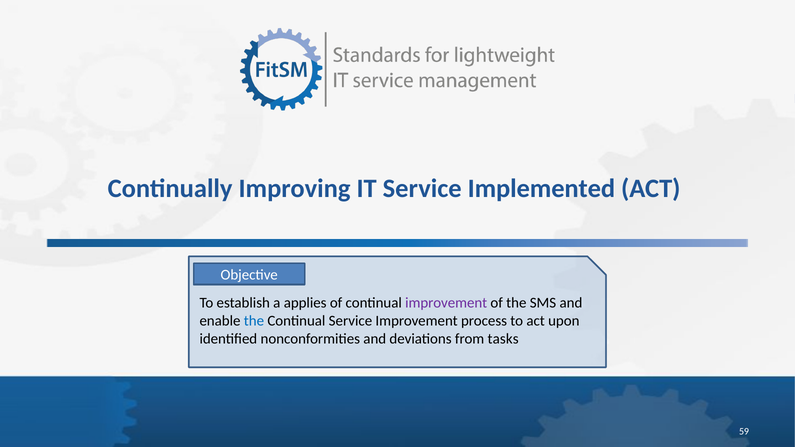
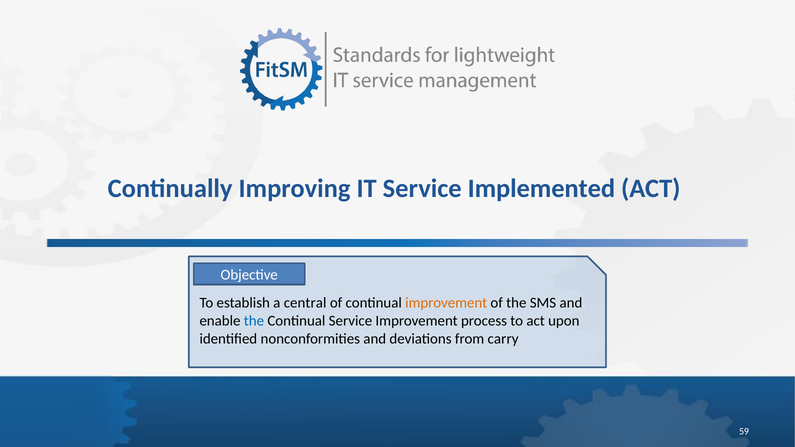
applies: applies -> central (305, 303)
improvement colour: purple -> orange (446, 303)
tasks: tasks -> carry (503, 339)
